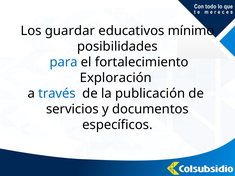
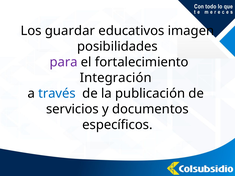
mínimo: mínimo -> imagen (191, 31)
para colour: blue -> purple (64, 62)
Exploración: Exploración -> Integración (116, 78)
